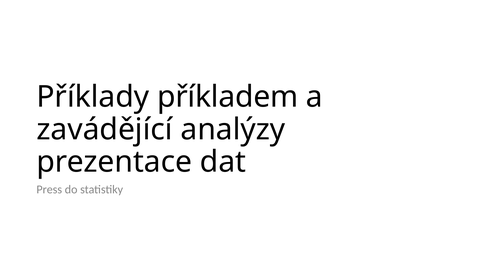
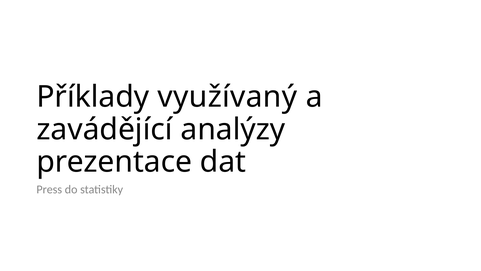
příkladem: příkladem -> využívaný (227, 97)
